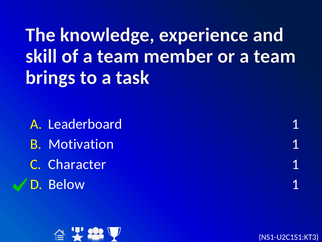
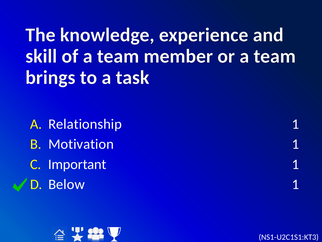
Leaderboard: Leaderboard -> Relationship (85, 124)
Character: Character -> Important (77, 164)
